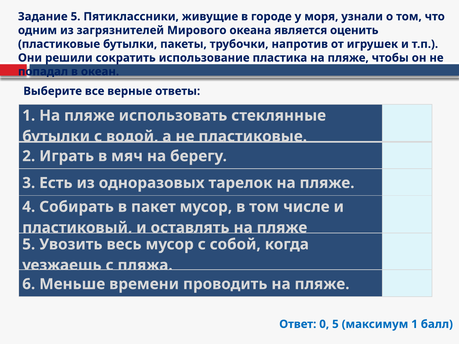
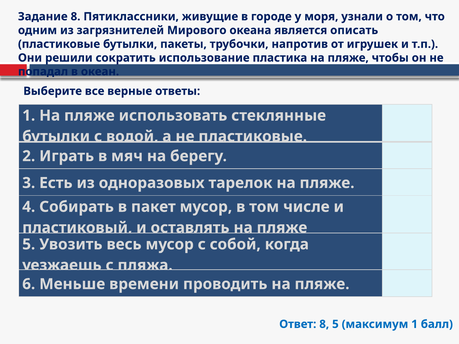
Задание 5: 5 -> 8 (76, 17)
оценить: оценить -> описать (354, 30)
Ответ 0: 0 -> 8 (324, 324)
